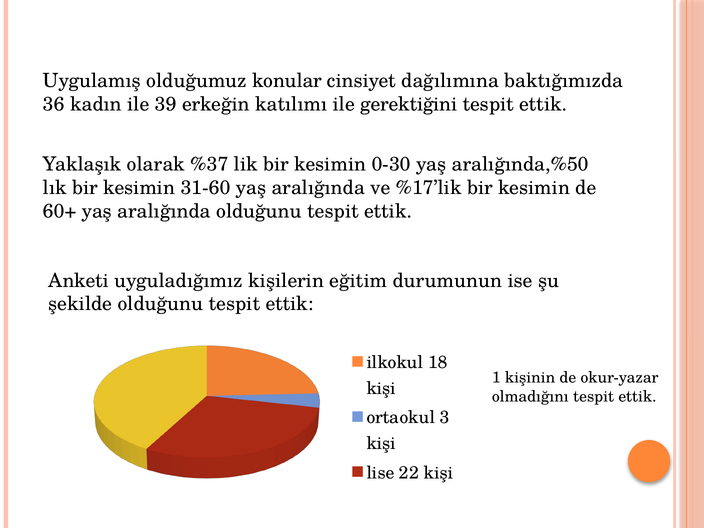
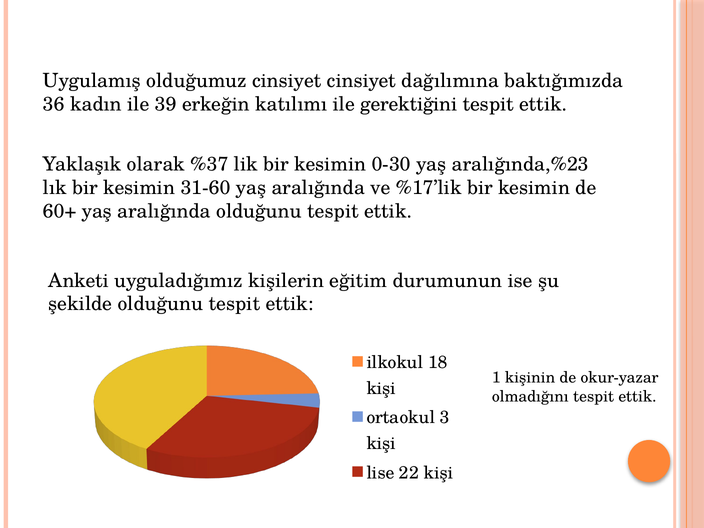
olduğumuz konular: konular -> cinsiyet (287, 81)
aralığında,%50: aralığında,%50 -> aralığında,%23 (520, 164)
